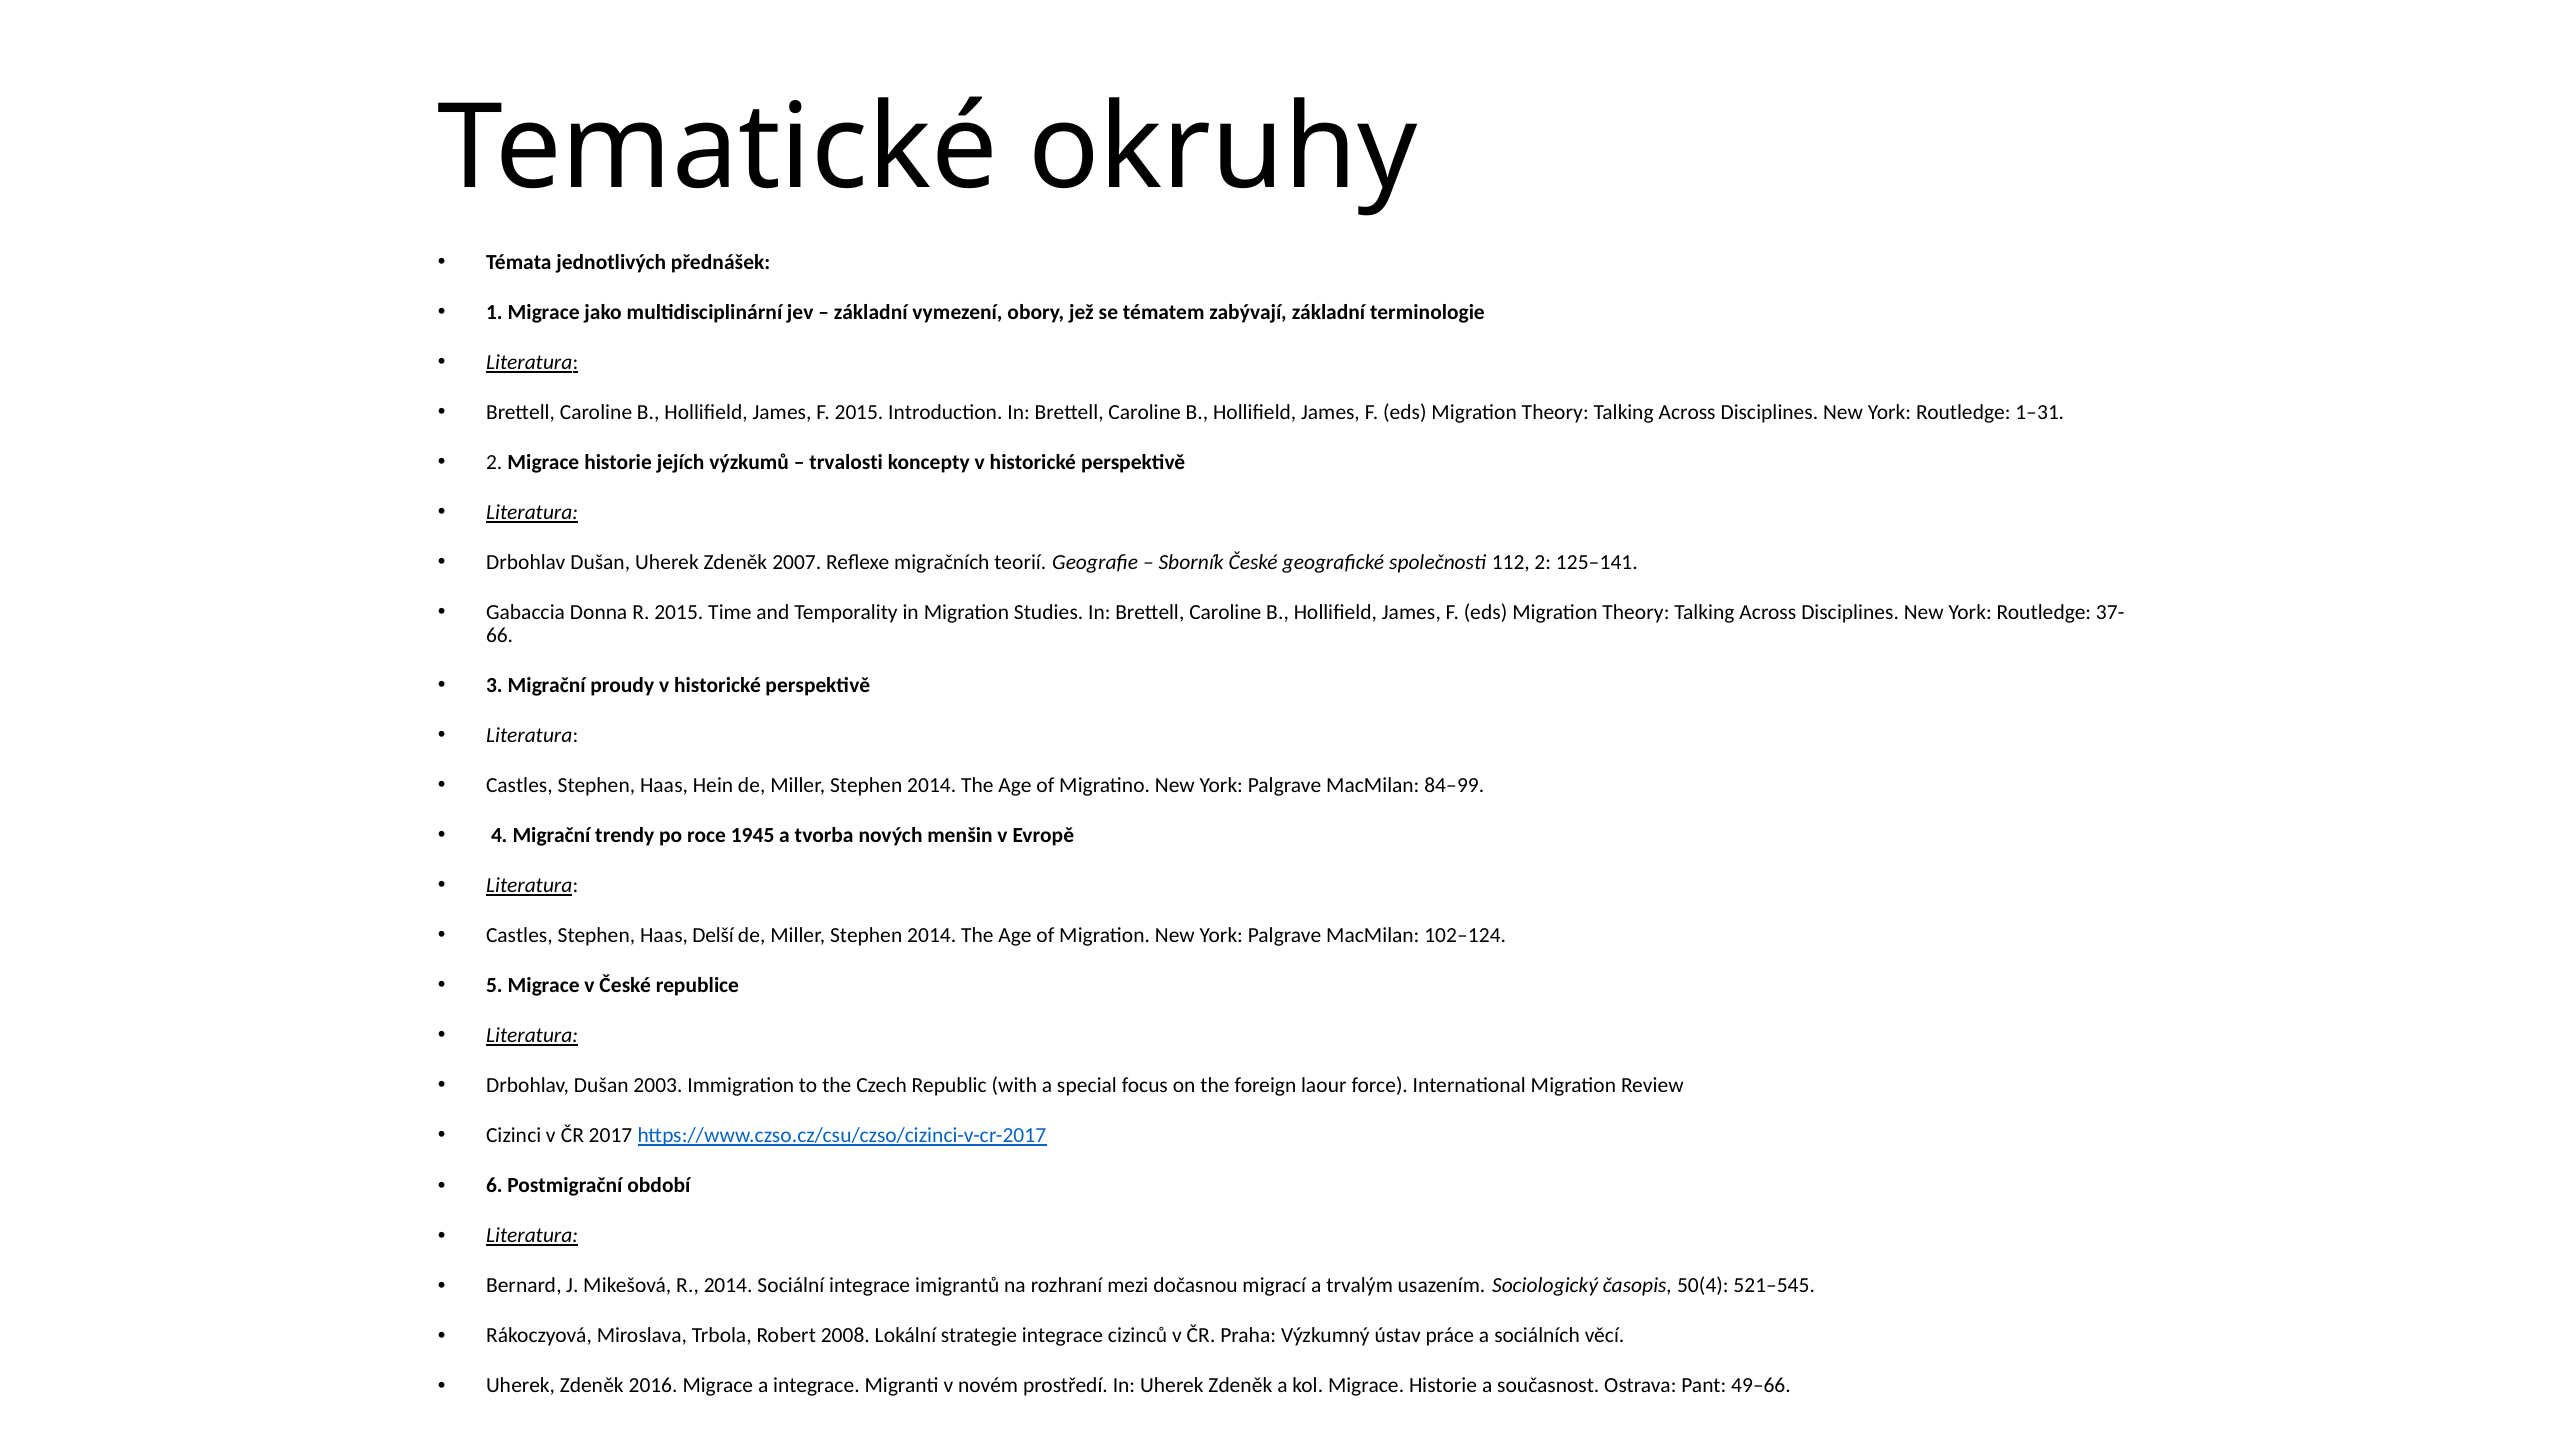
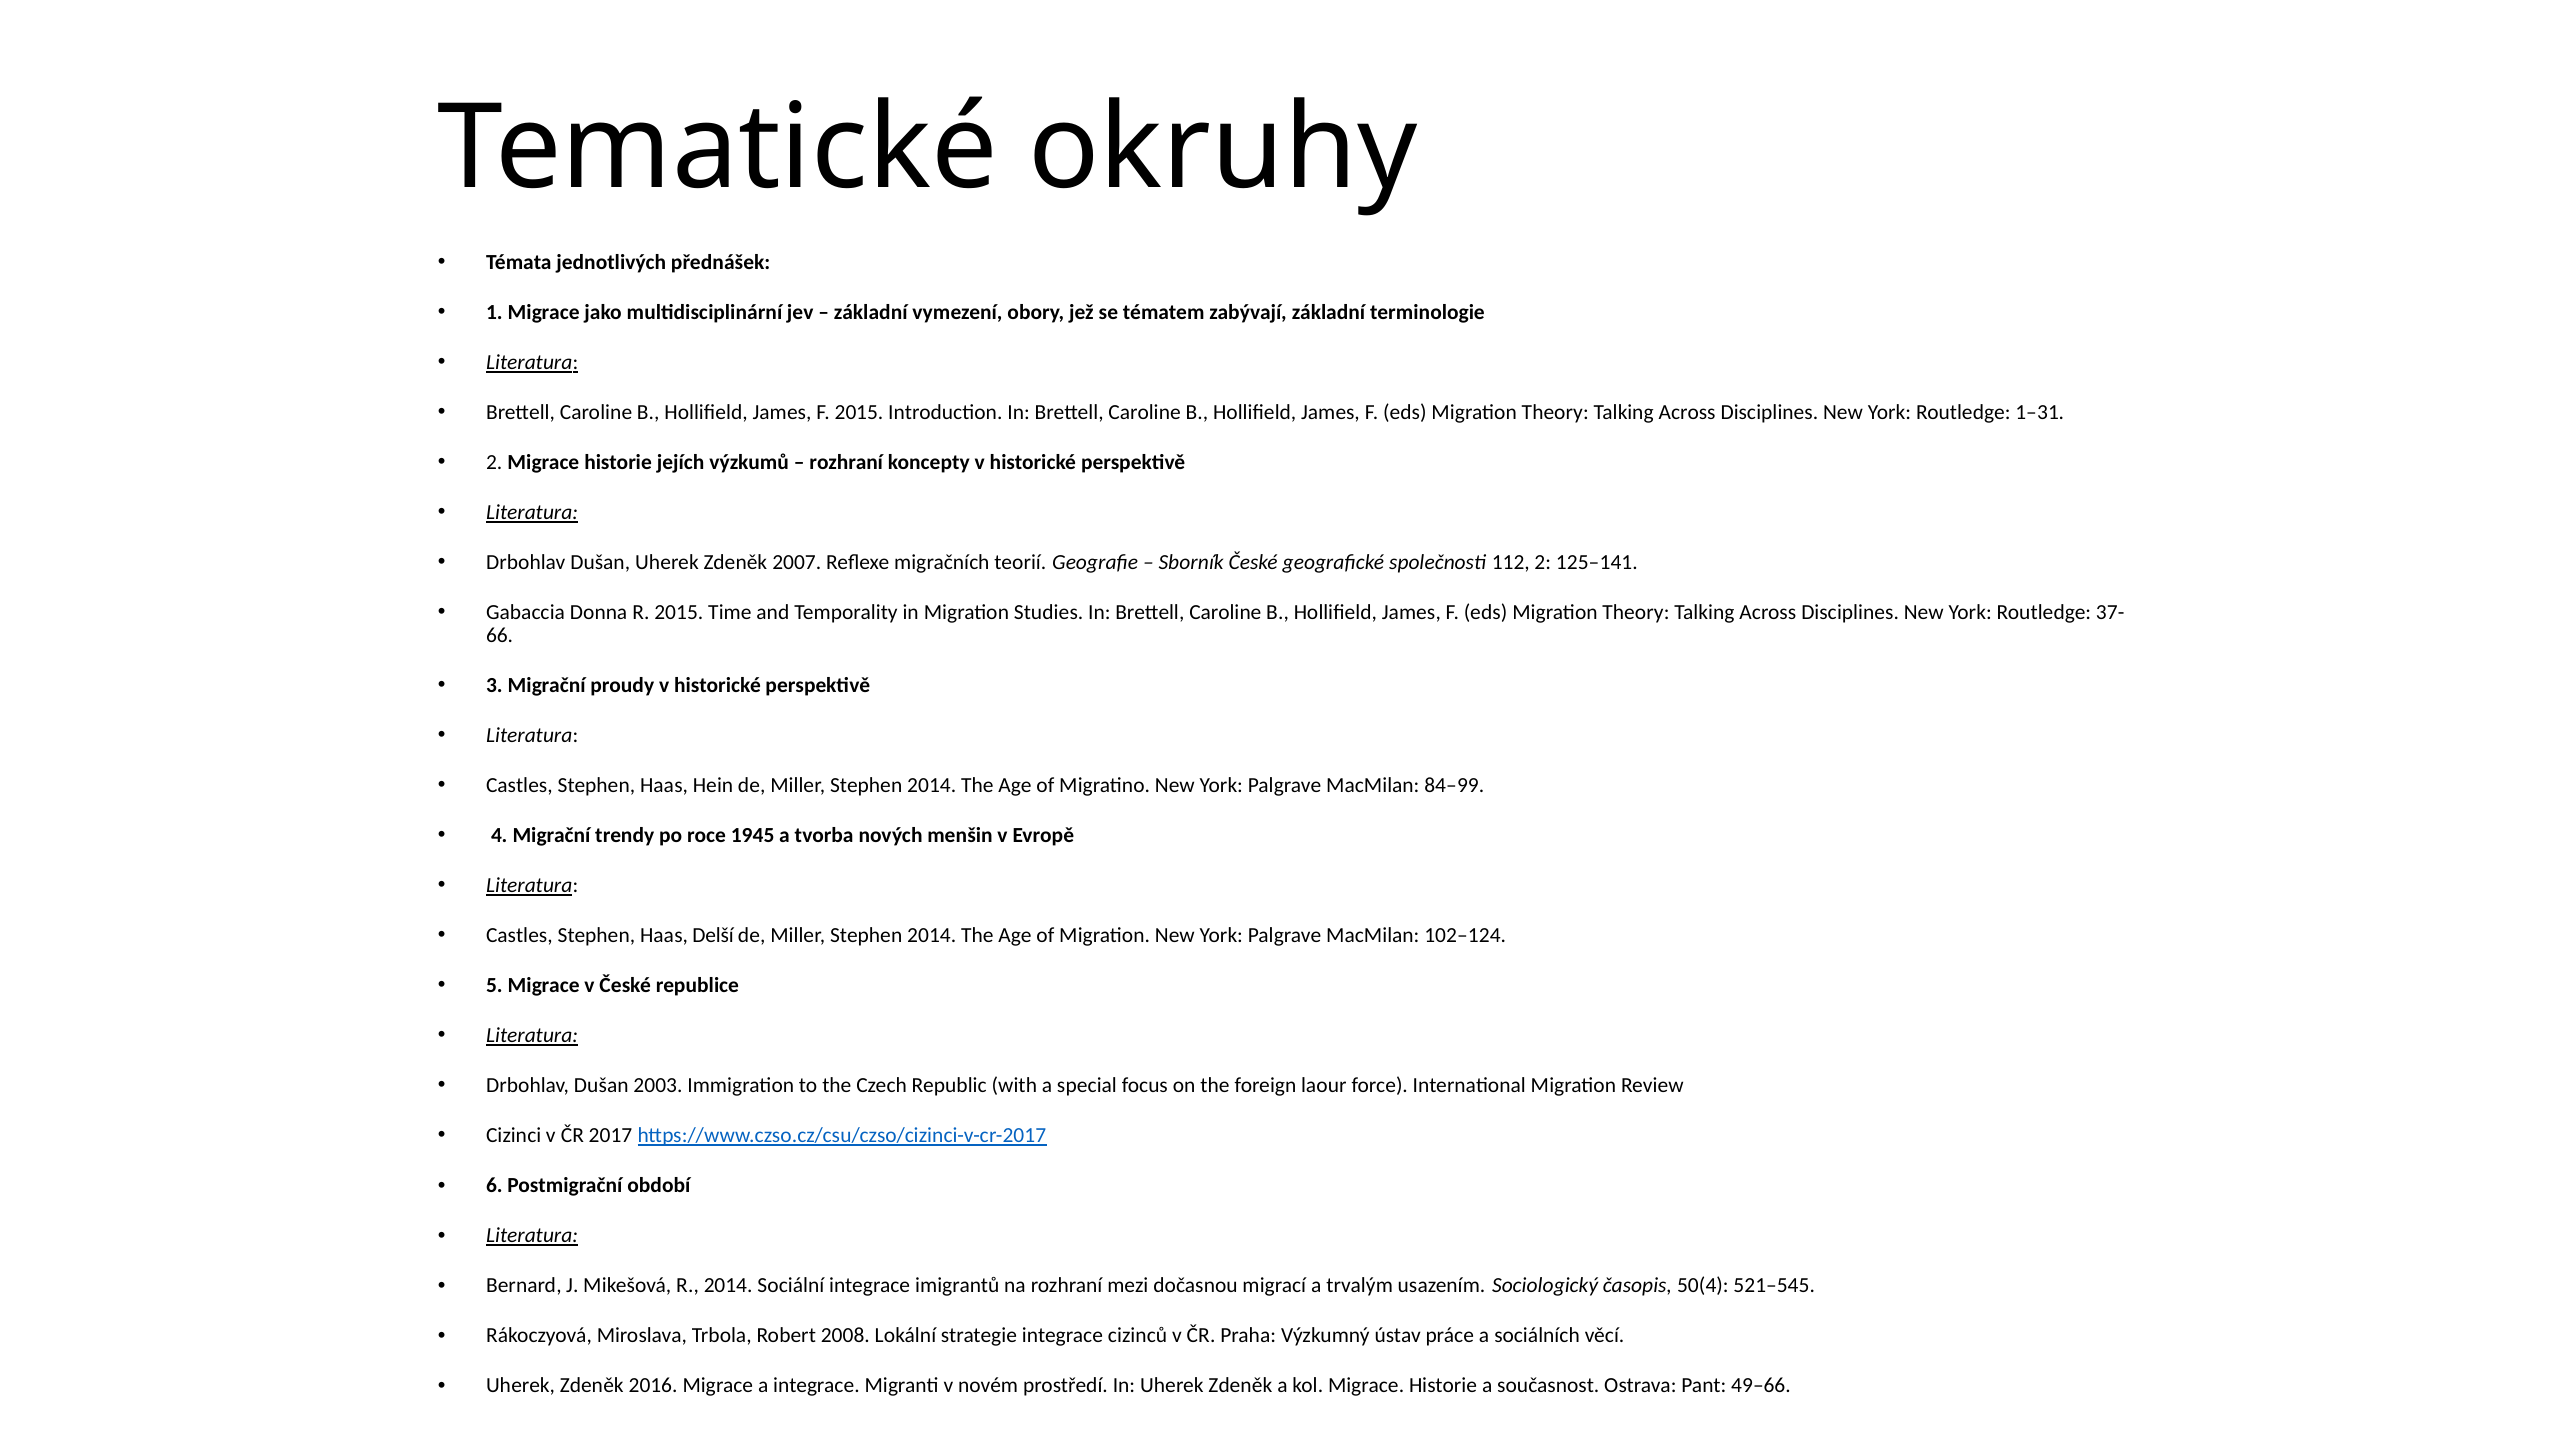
trvalosti: trvalosti -> rozhraní (846, 462)
